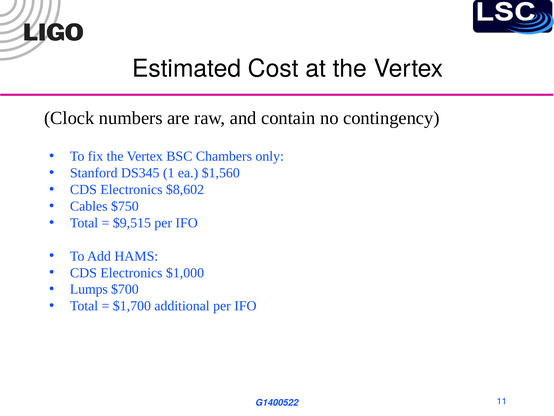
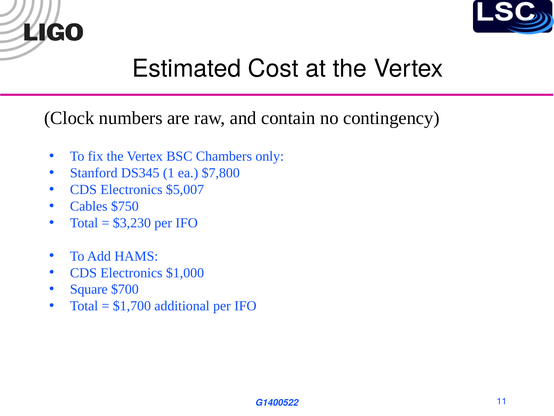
$1,560: $1,560 -> $7,800 (221, 173)
$8,602: $8,602 -> $5,007 (185, 189)
$9,515: $9,515 -> $3,230 (132, 223)
Lumps: Lumps -> Square (89, 289)
